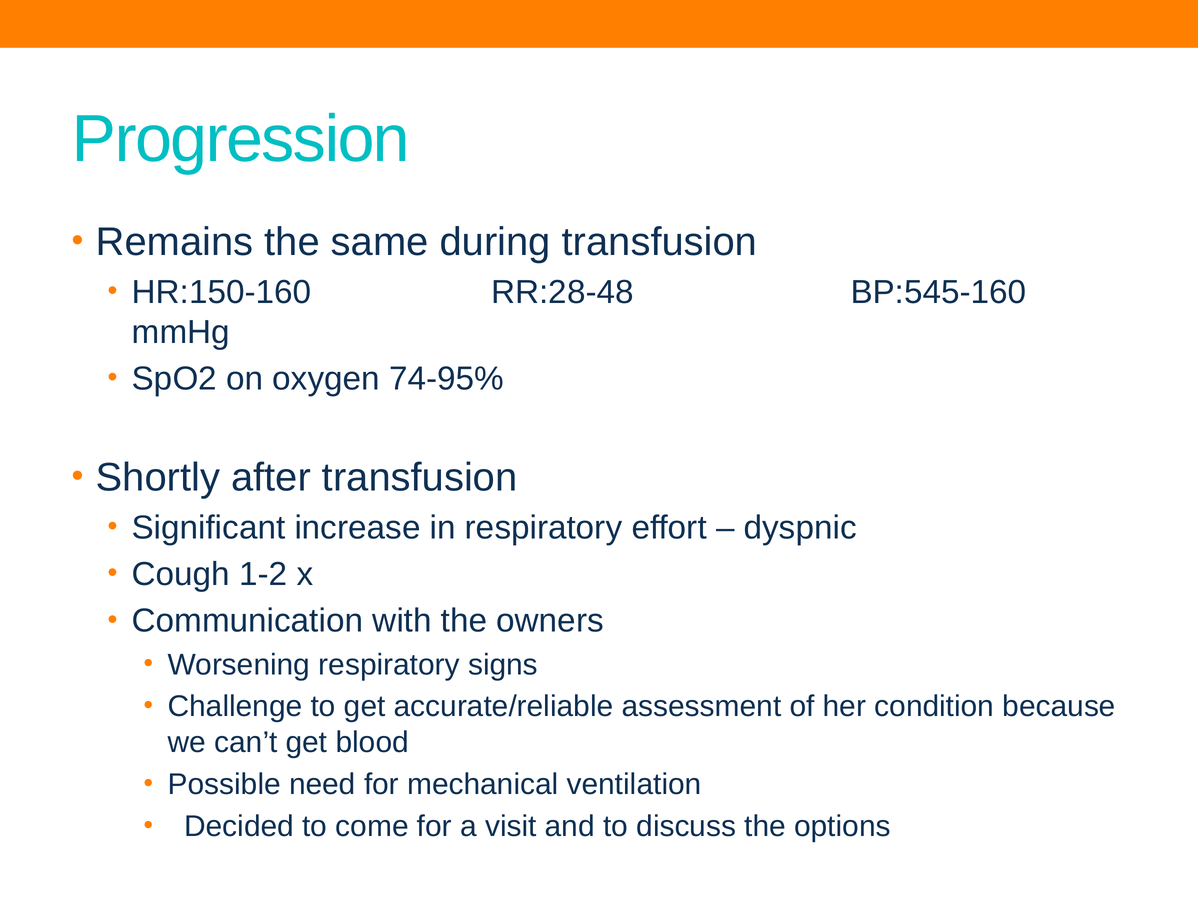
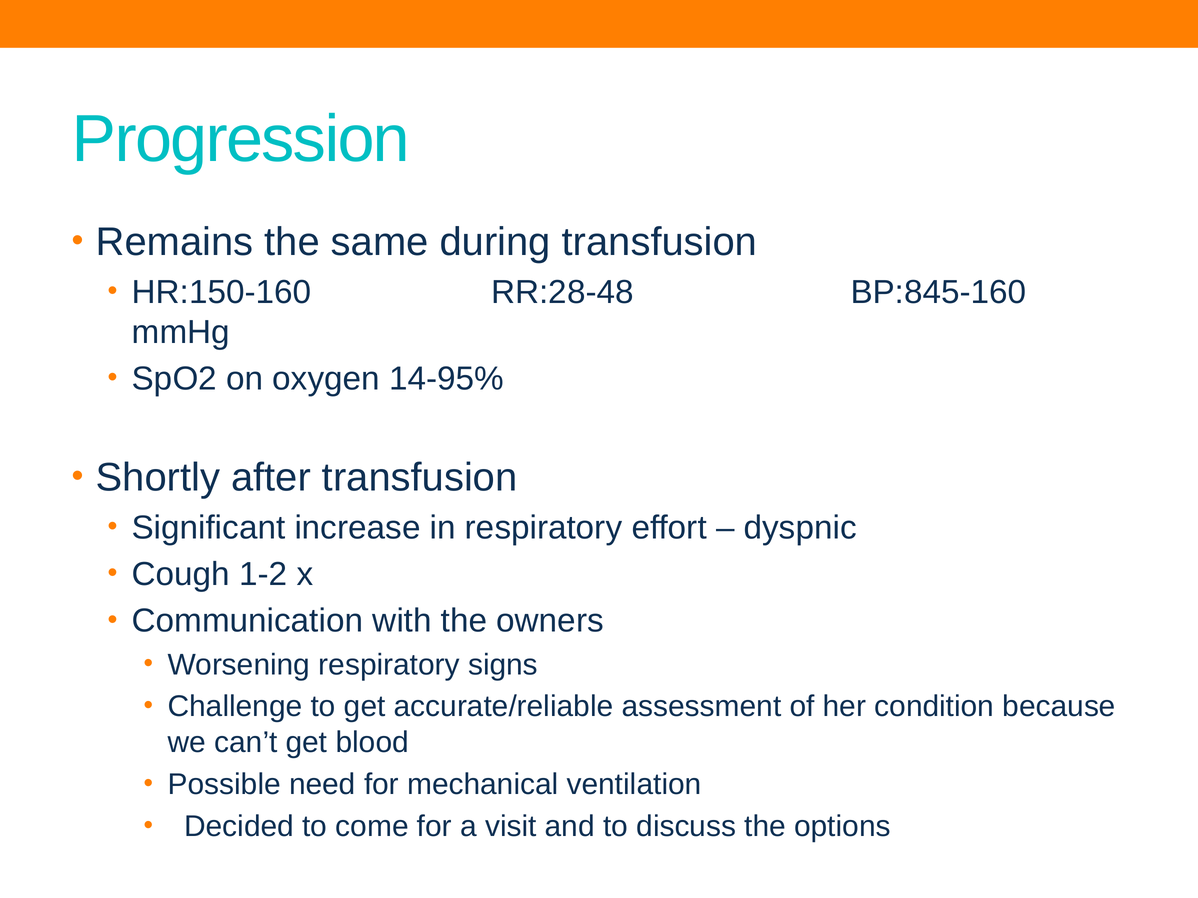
BP:545-160: BP:545-160 -> BP:845-160 (939, 293)
74-95%: 74-95% -> 14-95% (446, 379)
